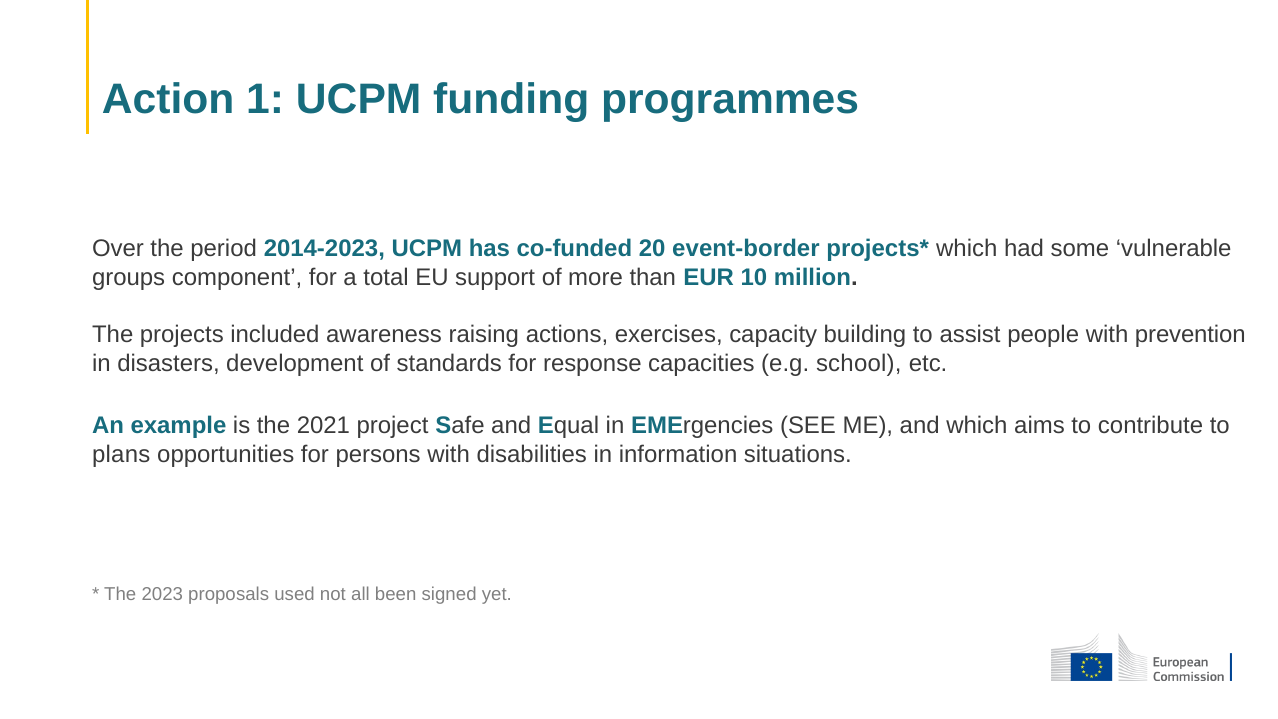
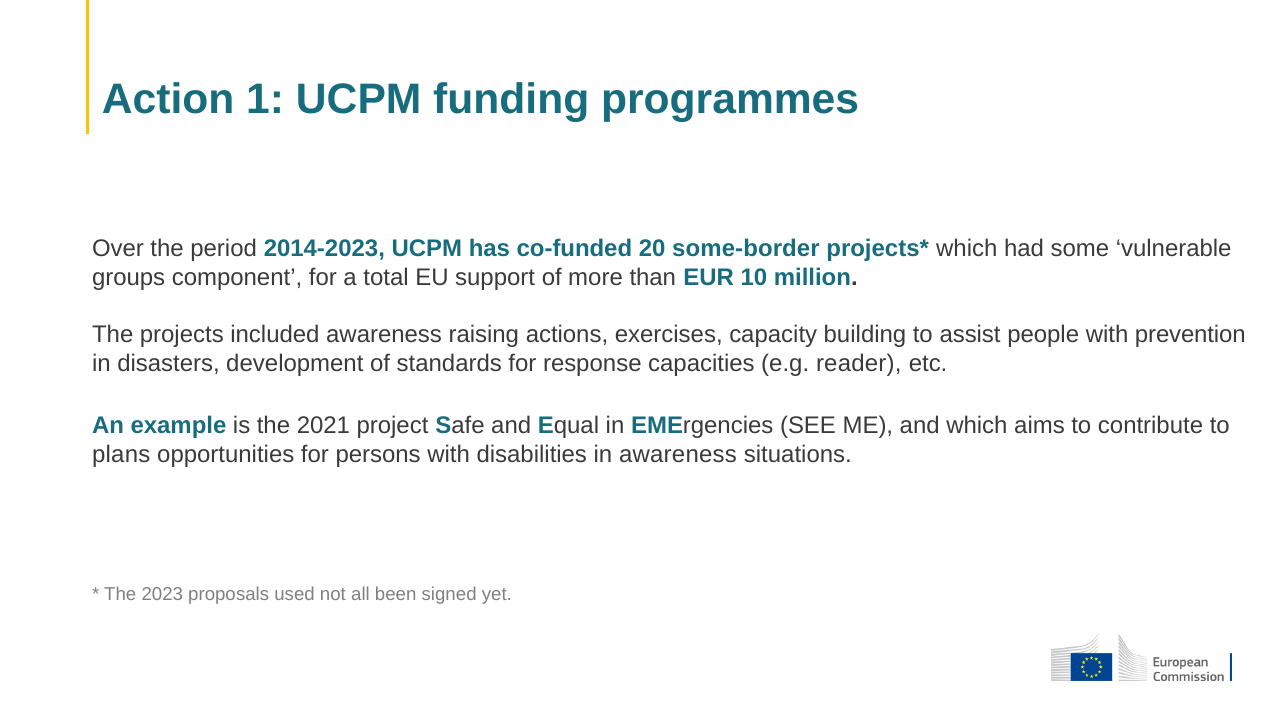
event-border: event-border -> some-border (746, 249)
school: school -> reader (859, 364)
in information: information -> awareness (678, 455)
